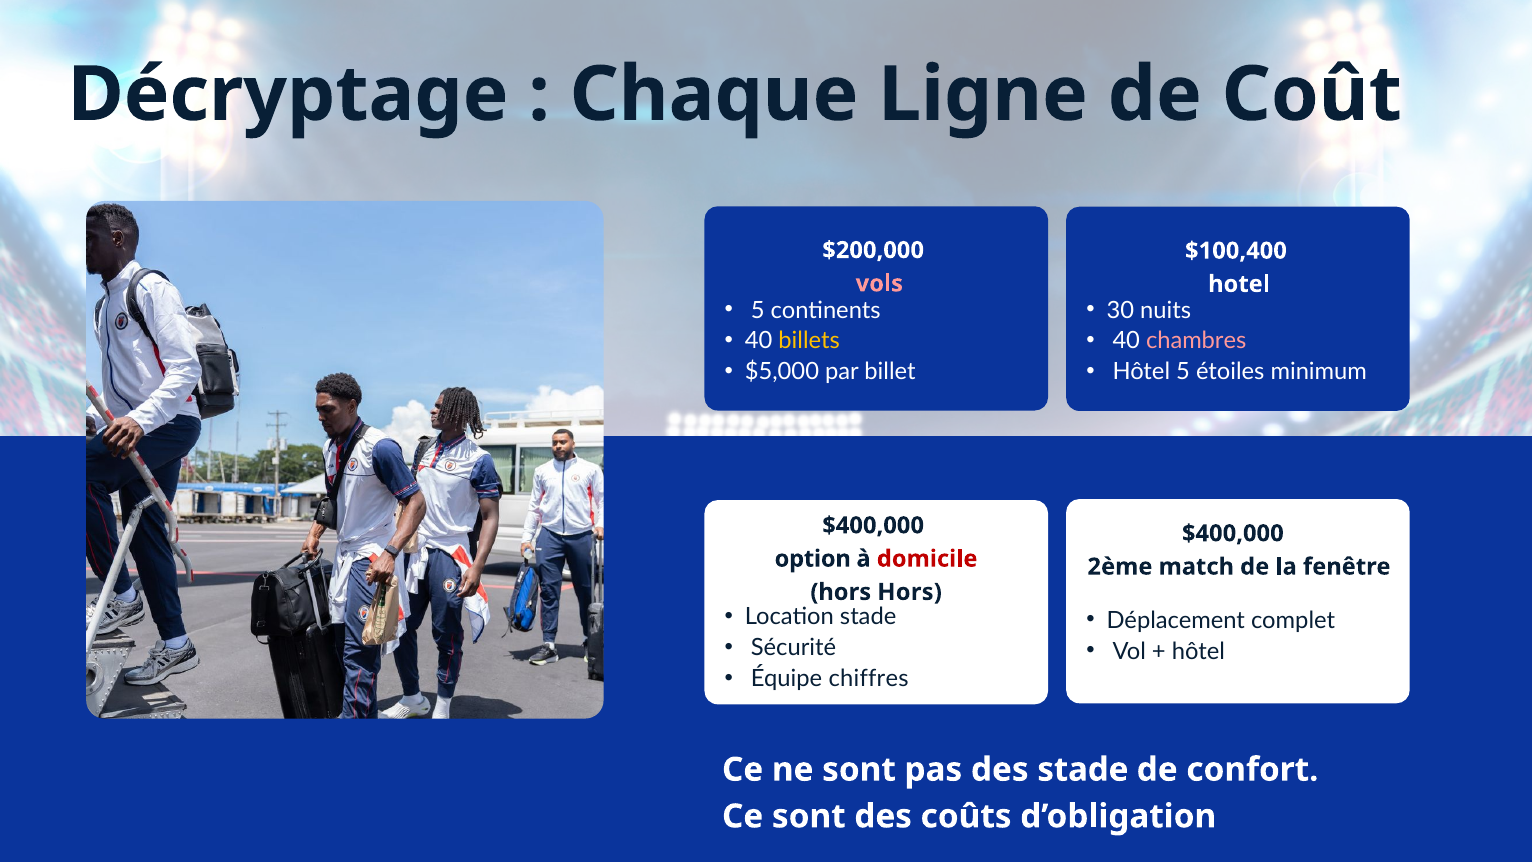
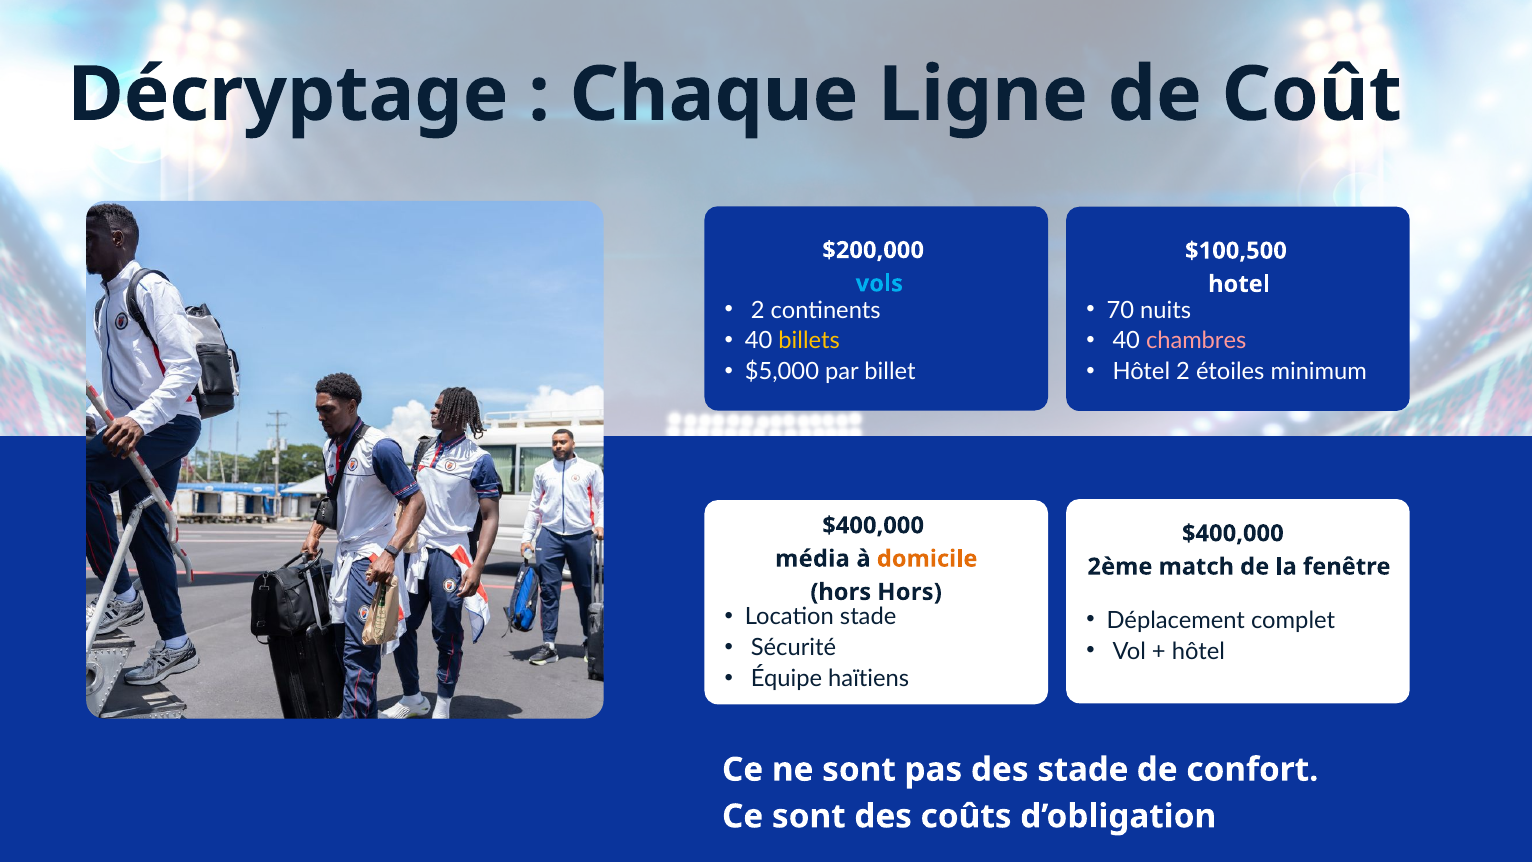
$100,400: $100,400 -> $100,500 (1236, 251)
vols colour: pink -> light blue (879, 283)
5: 5 -> 2 (758, 310)
30: 30 -> 70 (1120, 310)
Hôtel 5: 5 -> 2 (1183, 372)
option: option -> média (812, 559)
domicile colour: red -> orange (927, 559)
chiffres: chiffres -> haïtiens (869, 679)
